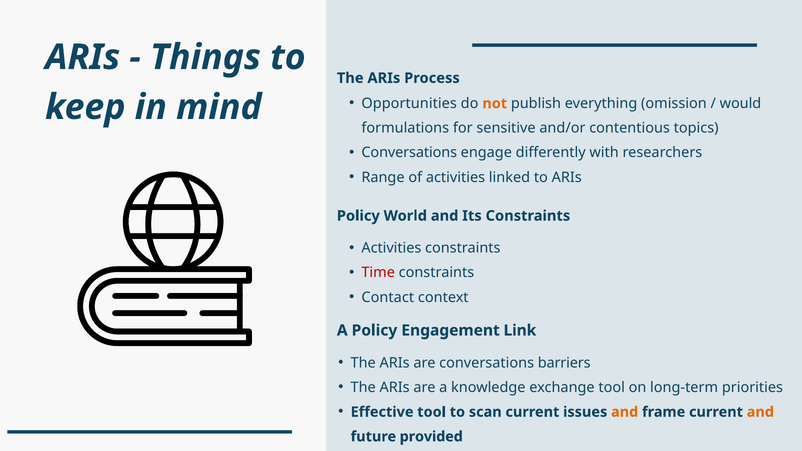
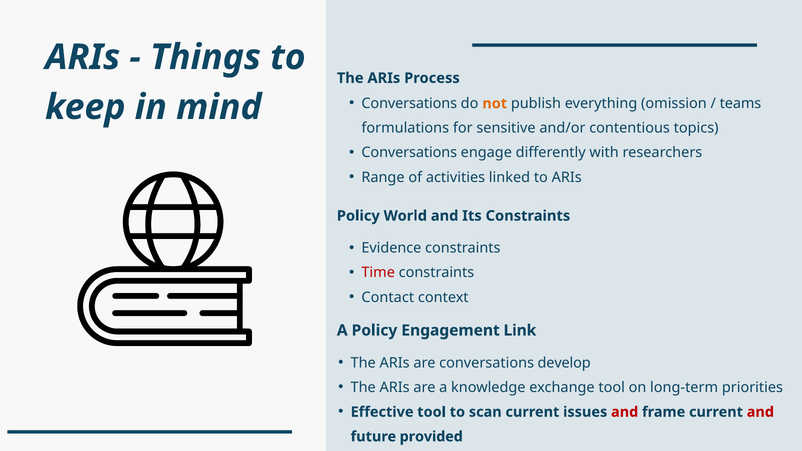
Opportunities: Opportunities -> Conversations (409, 104)
would: would -> teams (740, 104)
Activities: Activities -> Evidence (391, 248)
barriers: barriers -> develop (564, 363)
and colour: orange -> red (625, 412)
and colour: orange -> red (760, 412)
